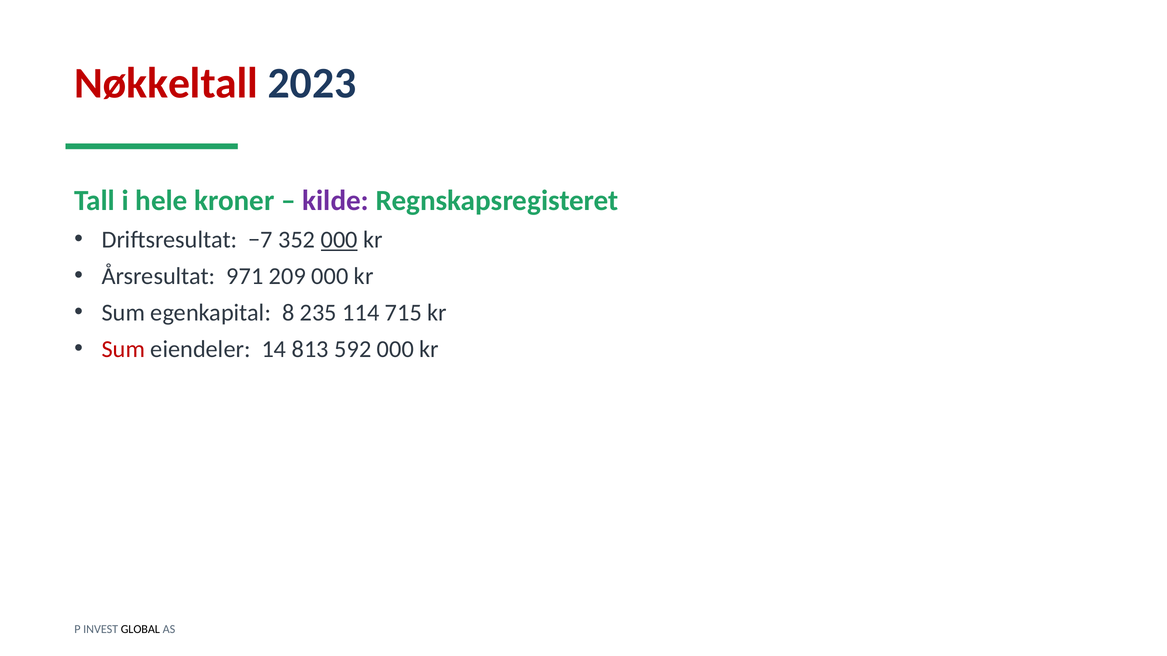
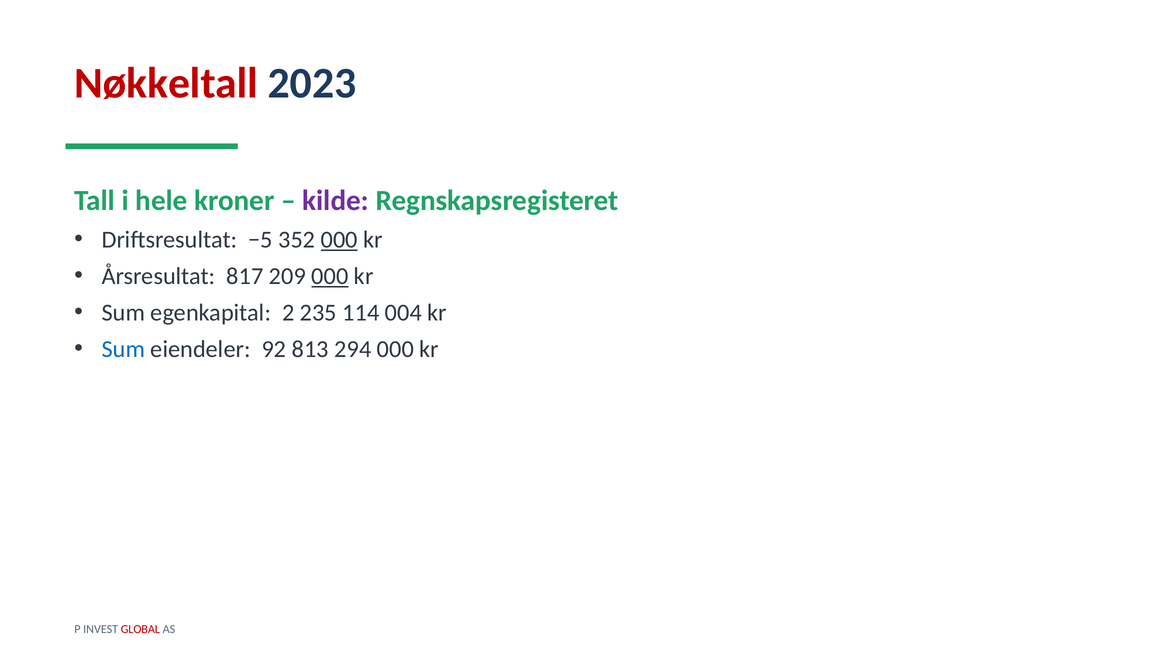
−7: −7 -> −5 (261, 240)
971: 971 -> 817 (245, 276)
000 underline: none -> present (330, 276)
8: 8 -> 2 (288, 313)
715: 715 -> 004 (403, 313)
Sum colour: red -> blue (123, 349)
14: 14 -> 92 (274, 349)
592: 592 -> 294 (353, 349)
GLOBAL colour: black -> red (140, 630)
